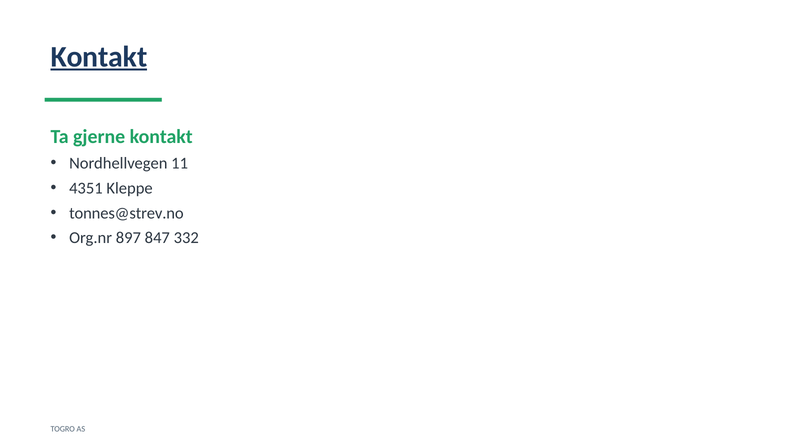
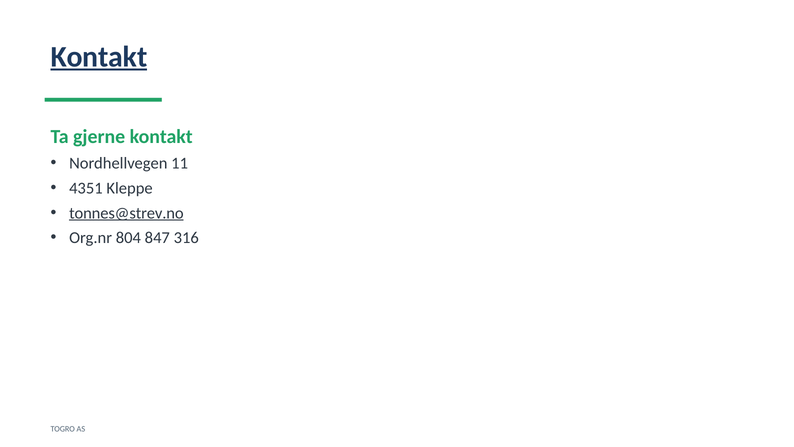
tonnes@strev.no underline: none -> present (126, 213)
897: 897 -> 804 (128, 238)
332: 332 -> 316 (186, 238)
